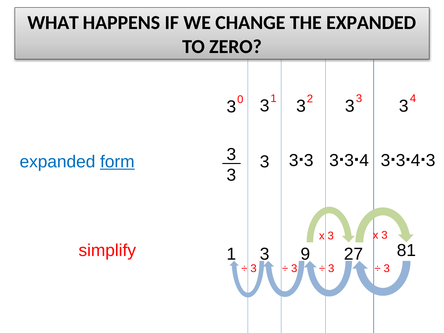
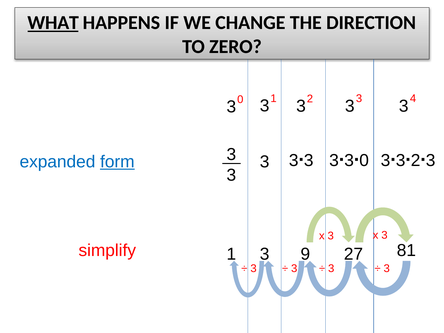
WHAT underline: none -> present (53, 23)
THE EXPANDED: EXPANDED -> DIRECTION (371, 23)
4: 4 -> 0 (364, 161)
4: 4 -> 2 (416, 161)
